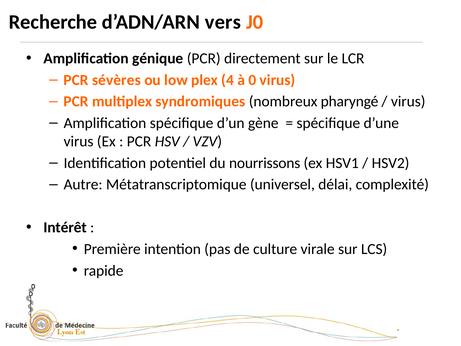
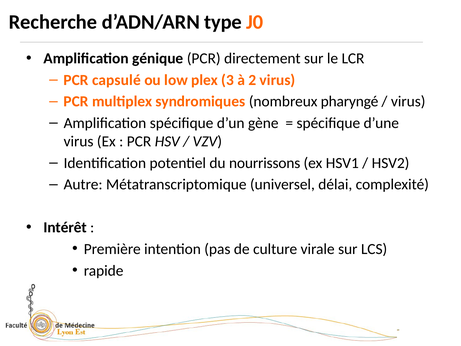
vers: vers -> type (223, 22)
sévères: sévères -> capsulé (116, 80)
4: 4 -> 3 (228, 80)
0: 0 -> 2 (252, 80)
